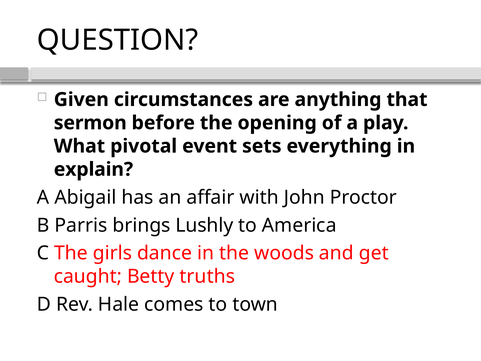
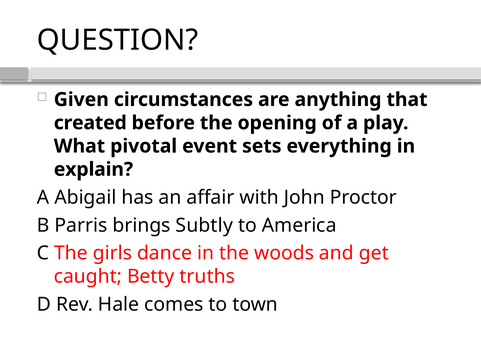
sermon: sermon -> created (90, 123)
Lushly: Lushly -> Subtly (204, 225)
